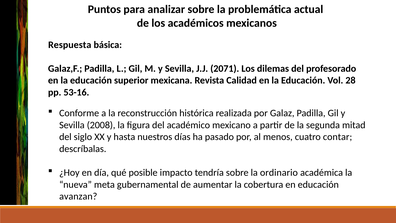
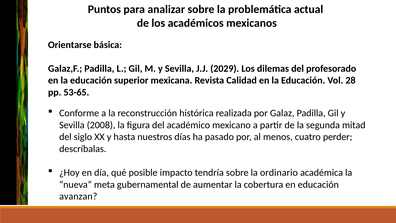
Respuesta: Respuesta -> Orientarse (70, 45)
2071: 2071 -> 2029 (225, 68)
53-16: 53-16 -> 53-65 (76, 92)
contar: contar -> perder (338, 137)
